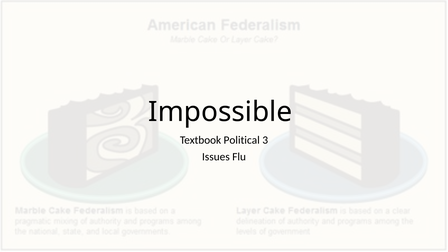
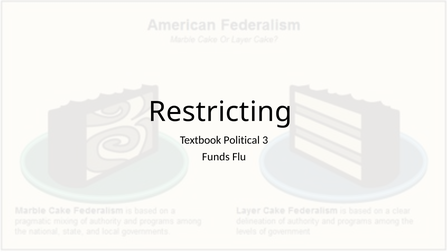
Impossible: Impossible -> Restricting (220, 112)
Issues: Issues -> Funds (216, 157)
